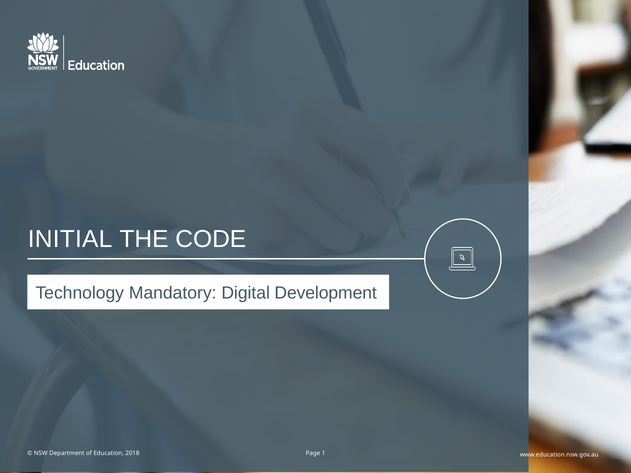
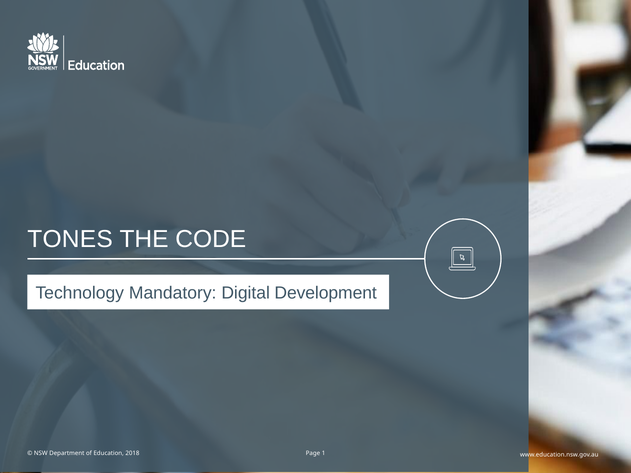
INITIAL: INITIAL -> TONES (70, 239)
